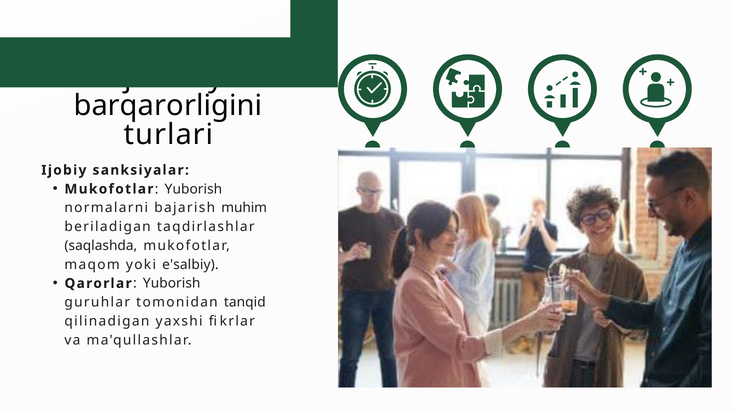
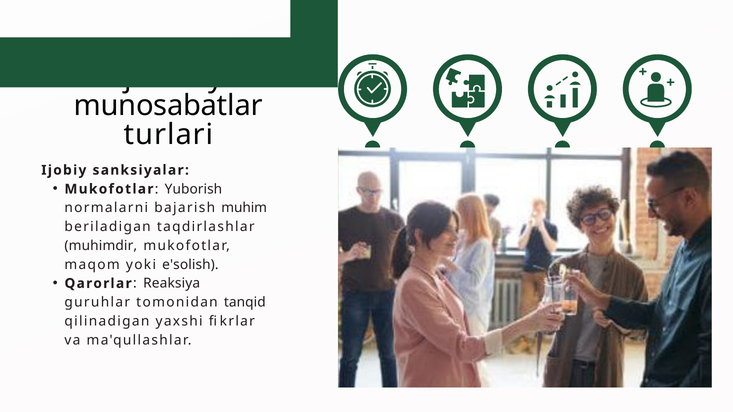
barqarorligini: barqarorligini -> munosabatlar (168, 106)
saqlashda: saqlashda -> muhimdir (101, 246)
e'salbiy: e'salbiy -> e'solish (190, 265)
Yuborish: Yuborish -> Reaksiya (172, 284)
